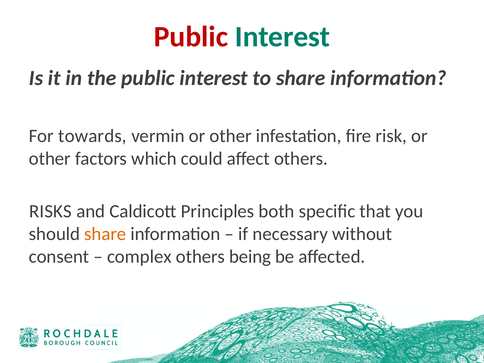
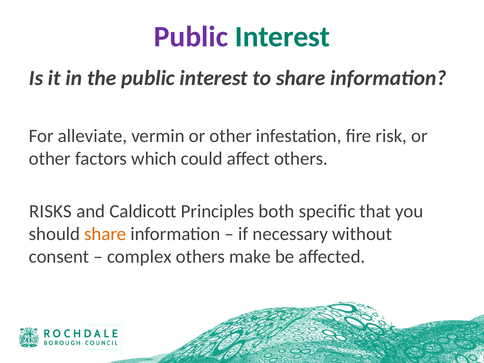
Public colour: red -> purple (191, 37)
towards: towards -> alleviate (93, 136)
being: being -> make (250, 257)
